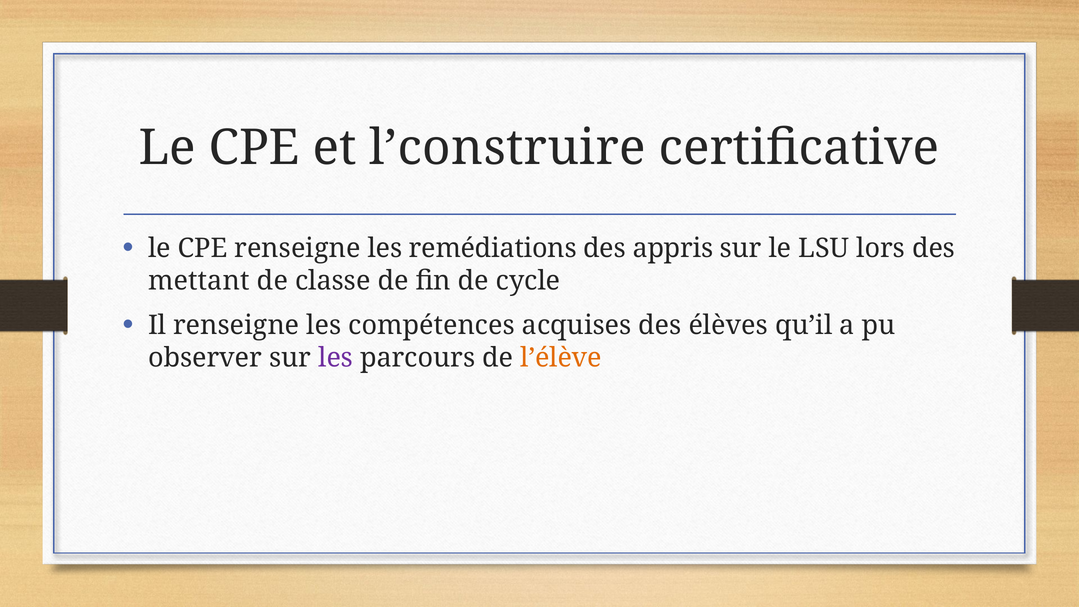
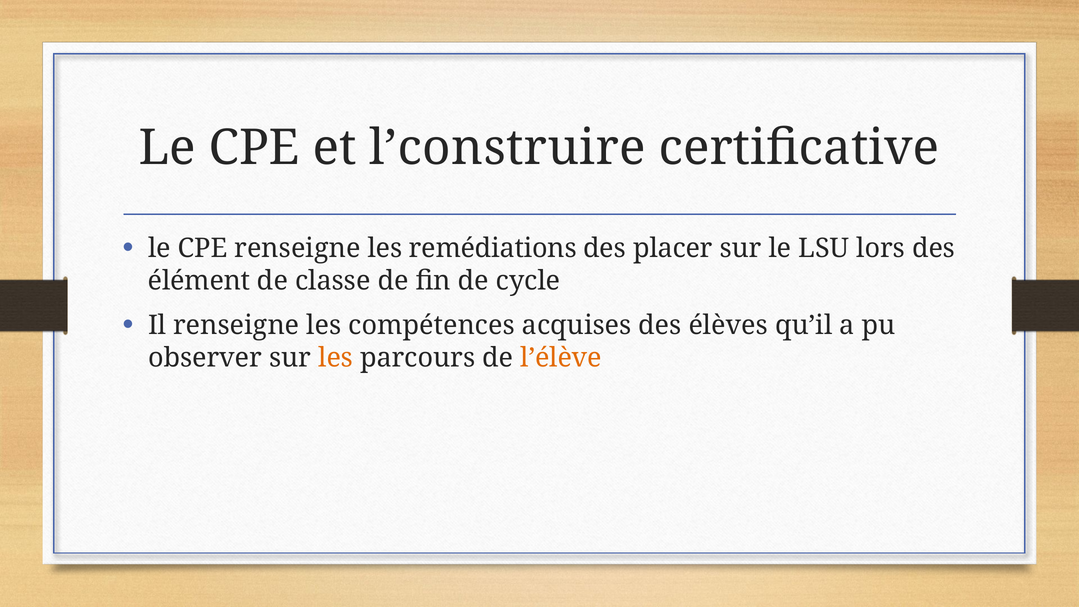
appris: appris -> placer (673, 248)
mettant: mettant -> élément (199, 281)
les colour: purple -> orange (336, 358)
